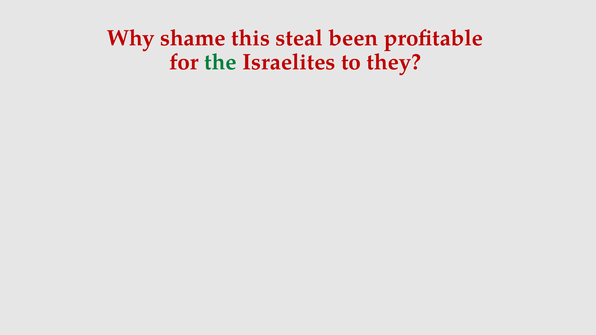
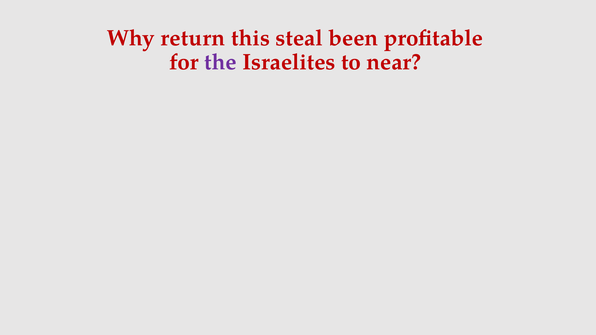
shame: shame -> return (193, 38)
the colour: green -> purple (221, 62)
they: they -> near (394, 62)
